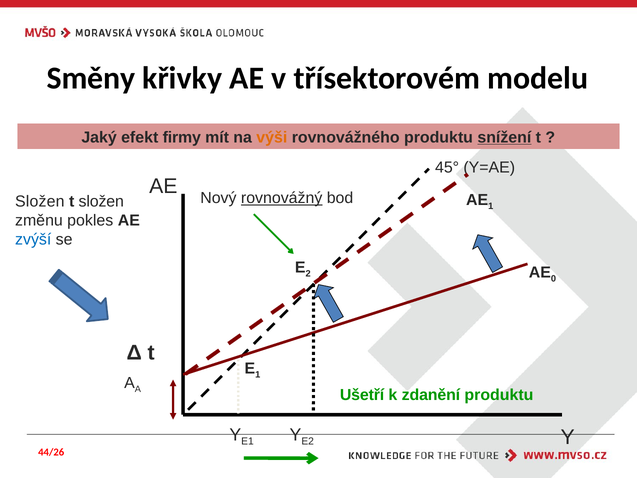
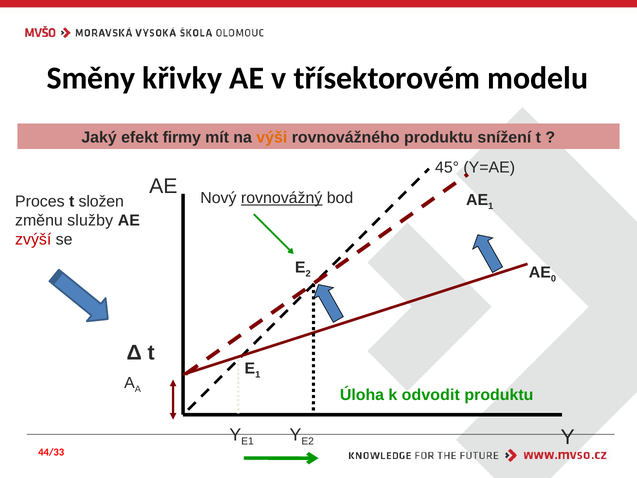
snížení underline: present -> none (504, 137)
Složen: Složen -> Proces (40, 201)
pokles: pokles -> služby (90, 220)
zvýší colour: blue -> red (33, 239)
Ušetří: Ušetří -> Úloha (362, 395)
zdanění: zdanění -> odvodit (431, 395)
44/26: 44/26 -> 44/33 (51, 452)
